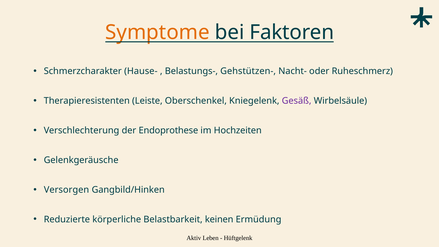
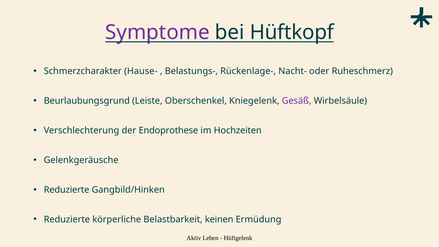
Symptome colour: orange -> purple (157, 32)
Faktoren: Faktoren -> Hüftkopf (292, 32)
Gehstützen-: Gehstützen- -> Rückenlage- (248, 71)
Therapieresistenten: Therapieresistenten -> Beurlaubungsgrund (87, 101)
Versorgen: Versorgen -> Reduzierte (67, 190)
